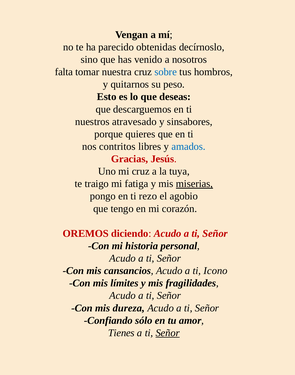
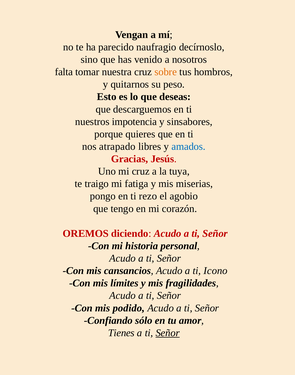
obtenidas: obtenidas -> naufragio (156, 47)
sobre colour: blue -> orange (166, 72)
atravesado: atravesado -> impotencia (134, 122)
contritos: contritos -> atrapado (117, 147)
miserias underline: present -> none (194, 184)
dureza: dureza -> podido (129, 309)
